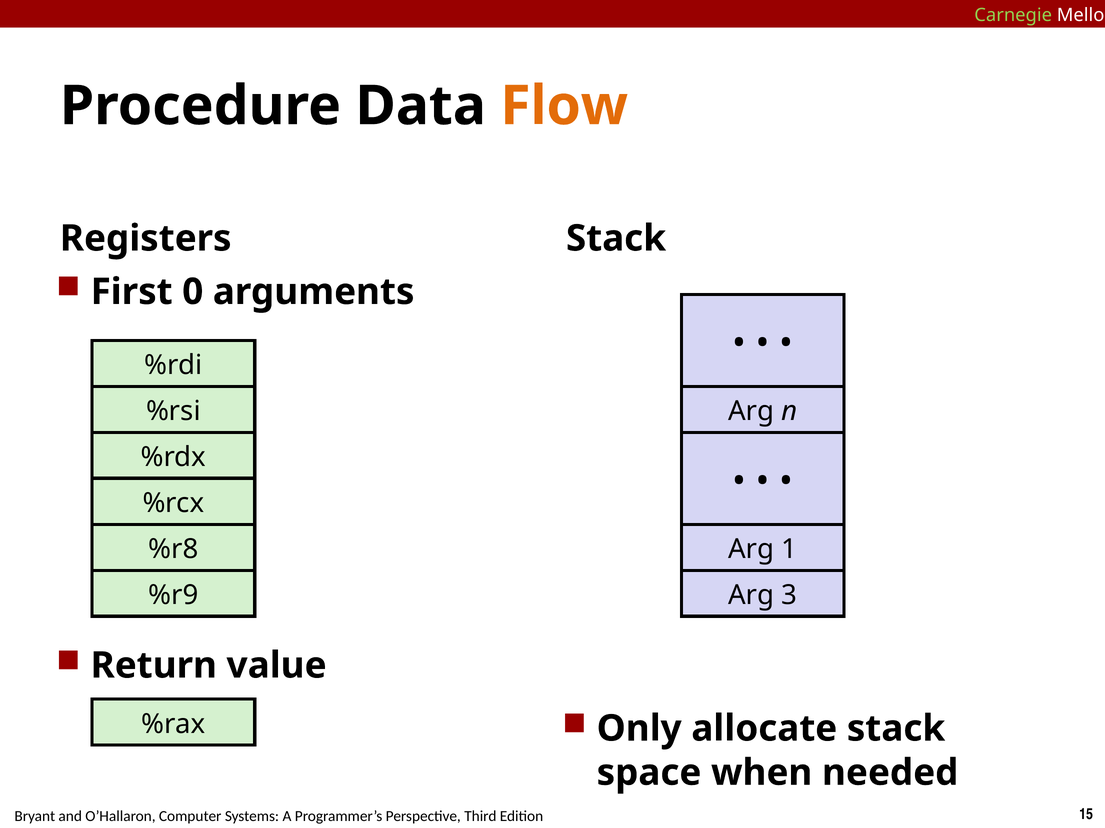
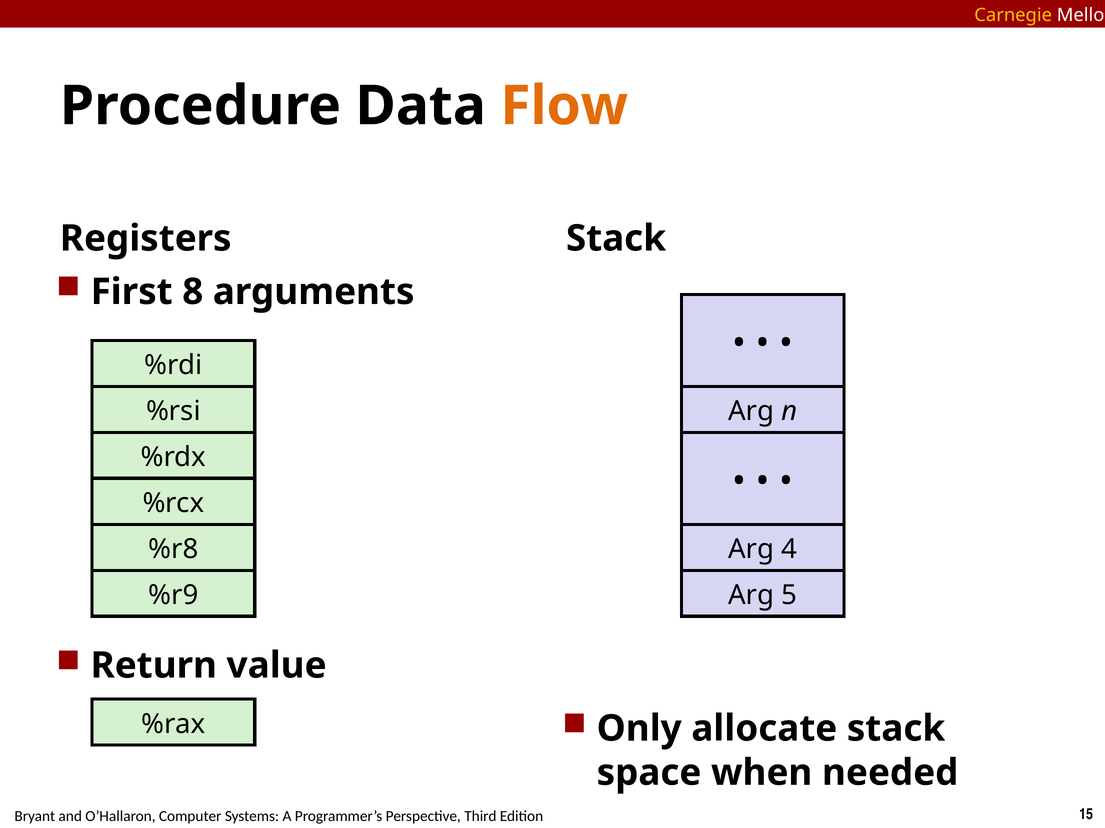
Carnegie colour: light green -> yellow (1013, 15)
0: 0 -> 8 (193, 292)
1: 1 -> 4 (789, 550)
3: 3 -> 5 (789, 596)
